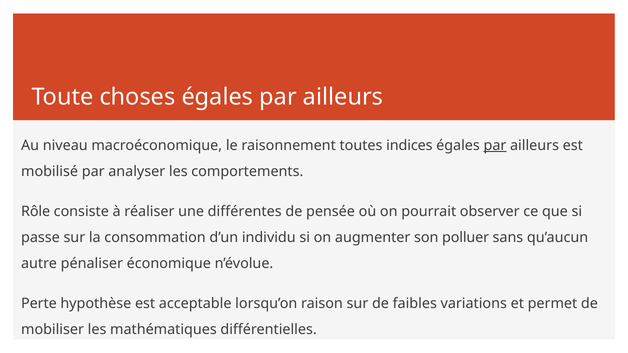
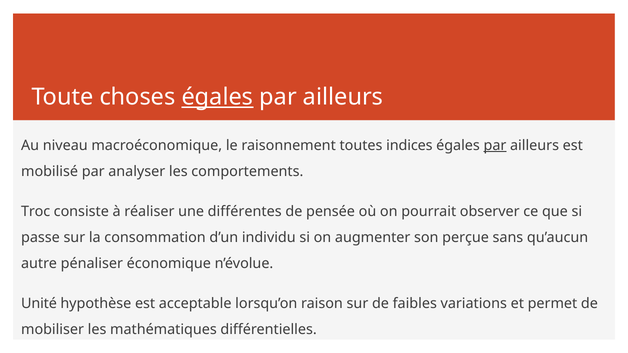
égales underline: none -> present (217, 97)
Rôle: Rôle -> Troc (36, 212)
polluer: polluer -> perçue (466, 238)
Perte: Perte -> Unité (39, 304)
